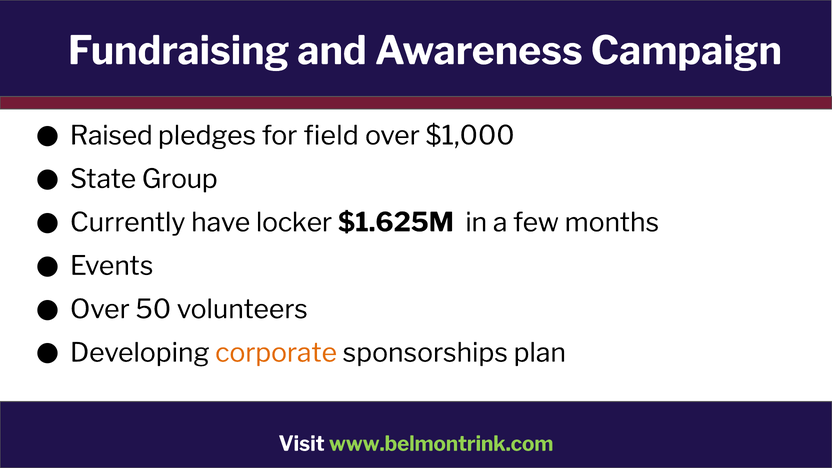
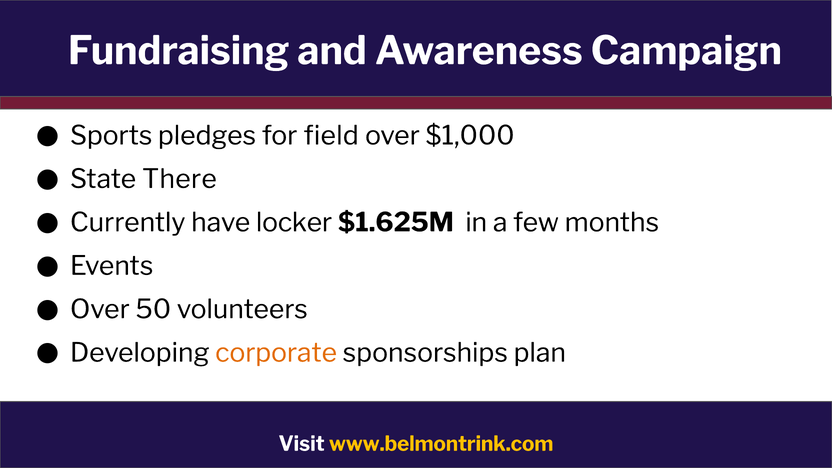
Raised: Raised -> Sports (111, 136)
Group: Group -> There (179, 179)
www.belmontrink.com colour: light green -> yellow (441, 444)
